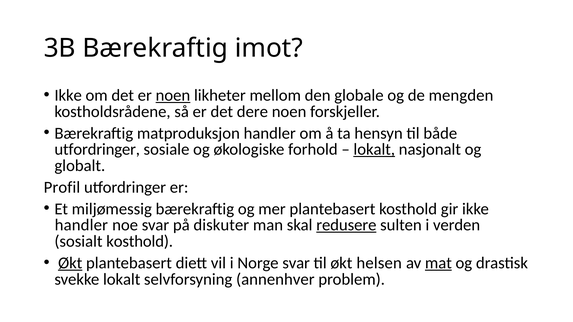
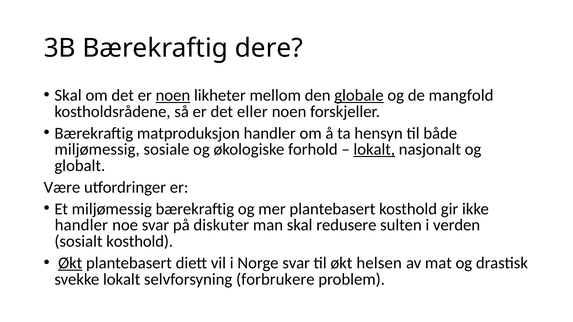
imot: imot -> dere (269, 48)
Ikke: Ikke -> Skal (68, 95)
globale underline: none -> present (359, 95)
mengden: mengden -> mangfold (461, 95)
dere: dere -> eller (252, 112)
utfordringer: utfordringer -> miljømessig (97, 150)
Profil: Profil -> Være (62, 187)
redusere underline: present -> none (346, 225)
mat underline: present -> none (438, 263)
annenhver: annenhver -> forbrukere (275, 279)
